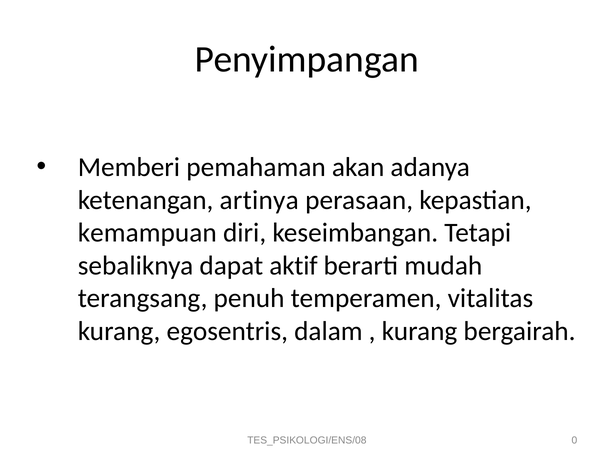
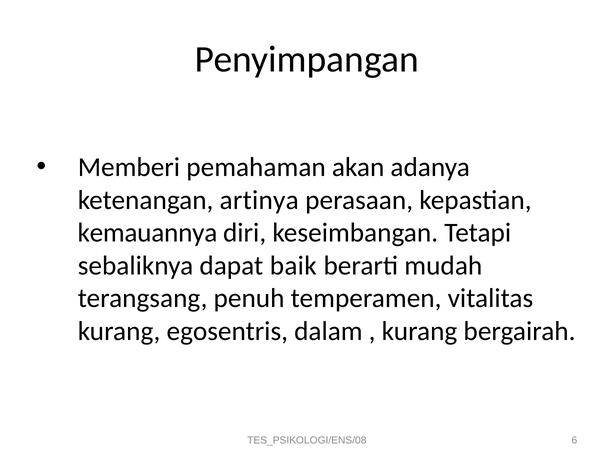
kemampuan: kemampuan -> kemauannya (147, 233)
aktif: aktif -> baik (293, 265)
0: 0 -> 6 (574, 440)
